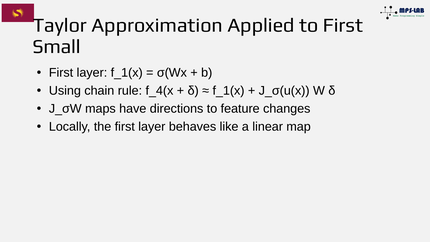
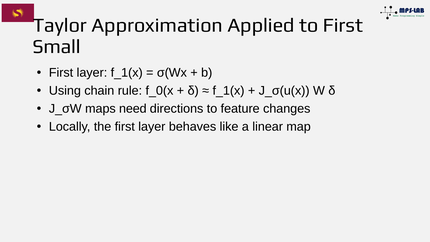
f_4(x: f_4(x -> f_0(x (159, 91)
have: have -> need (133, 109)
